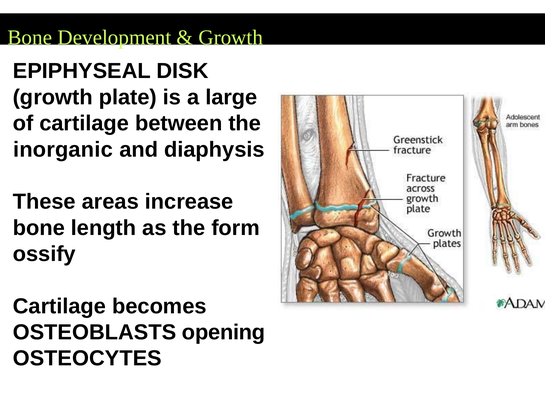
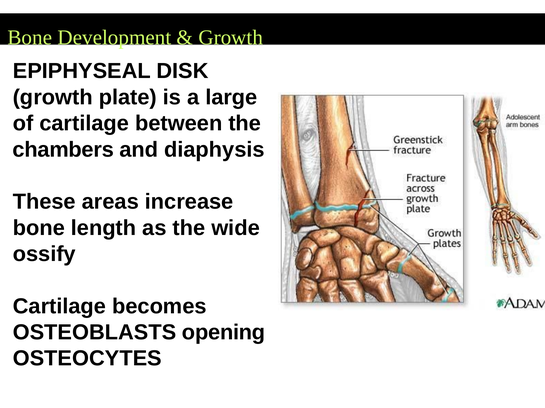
inorganic: inorganic -> chambers (63, 150)
form: form -> wide (236, 228)
